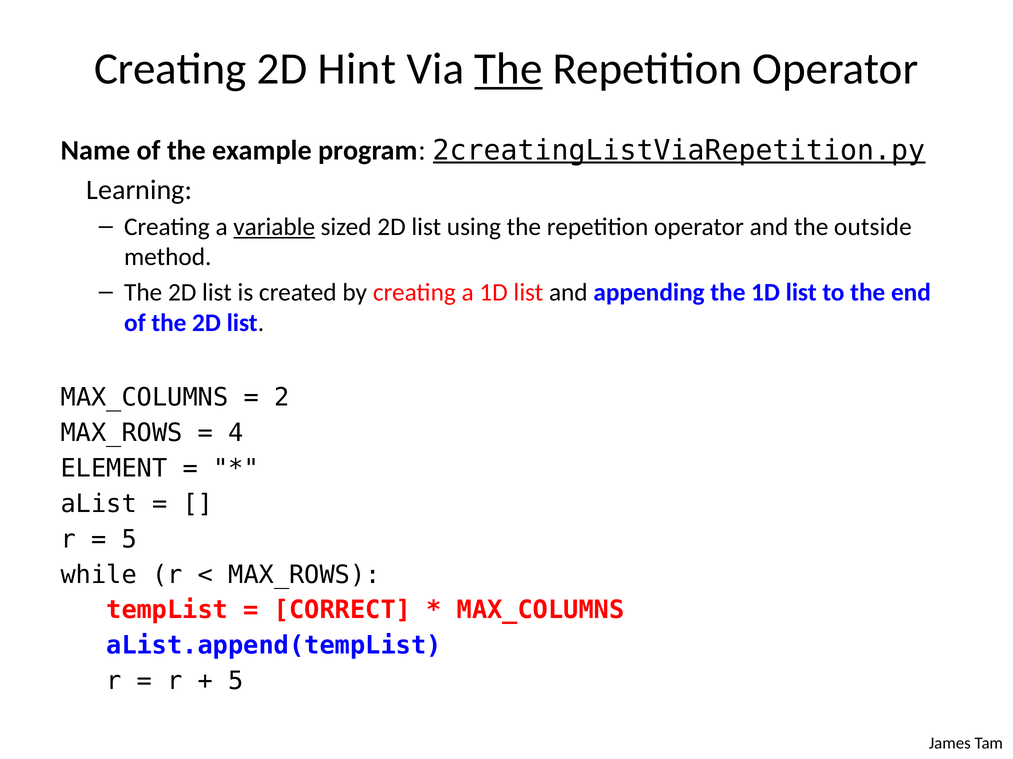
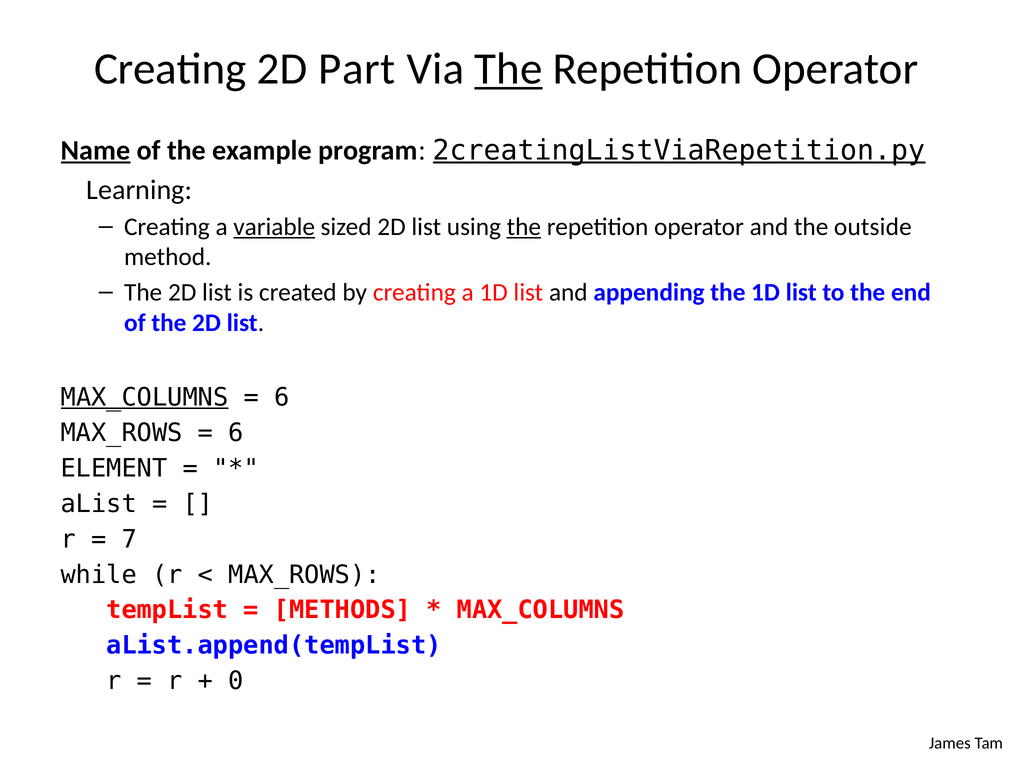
Hint: Hint -> Part (357, 69)
Name underline: none -> present (96, 151)
the underline: none -> present (524, 227)
MAX_COLUMNS underline: none -> present (145, 398)
2: 2 -> 6 (282, 398)
4: 4 -> 6 (236, 433)
5: 5 -> 7 (129, 540)
CORRECT: CORRECT -> METHODS (342, 611)
5: 5 -> 0 (236, 682)
